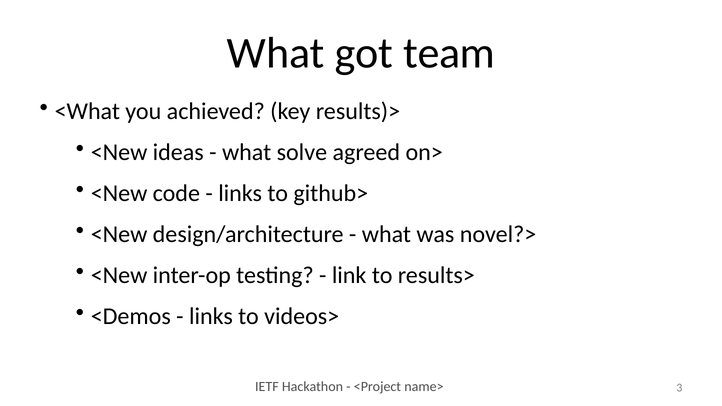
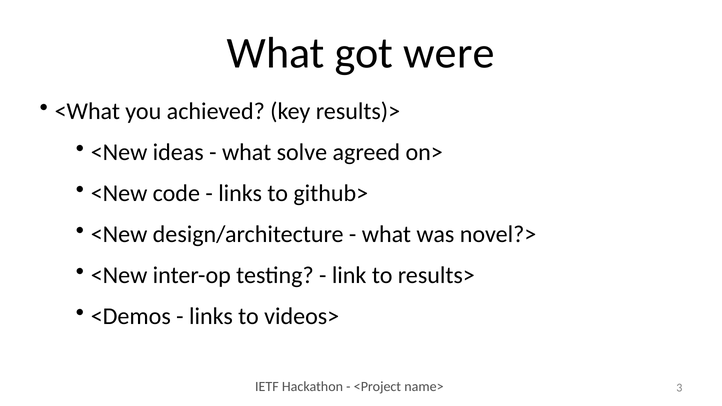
team: team -> were (449, 53)
